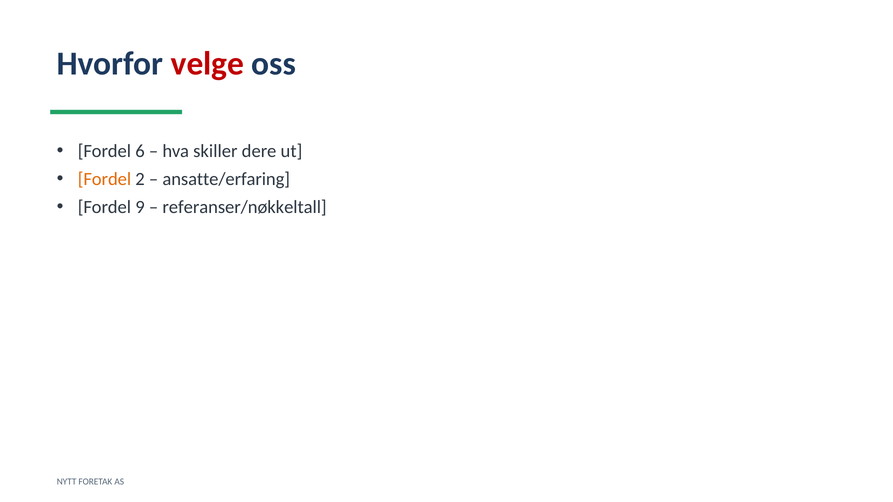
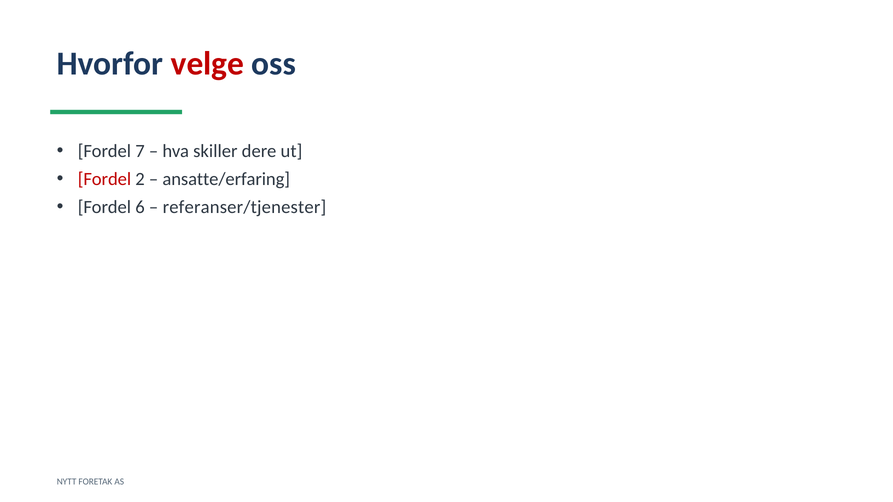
6: 6 -> 7 (140, 151)
Fordel colour: orange -> red (104, 179)
9: 9 -> 6 (140, 207)
referanser/nøkkeltall: referanser/nøkkeltall -> referanser/tjenester (244, 207)
